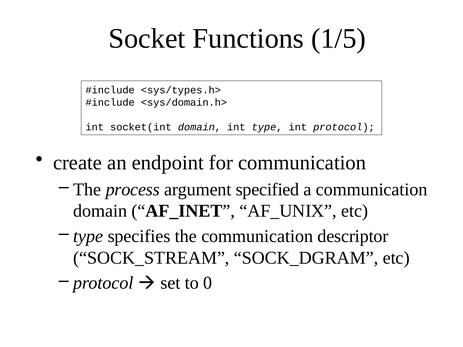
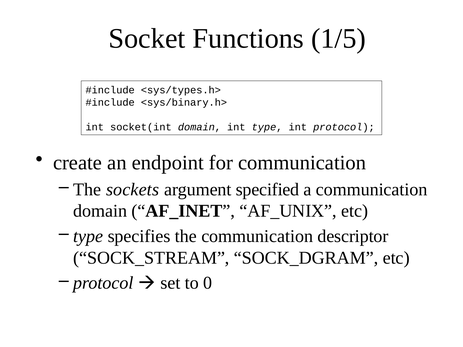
<sys/domain.h>: <sys/domain.h> -> <sys/binary.h> (184, 103)
process: process -> sockets (133, 190)
